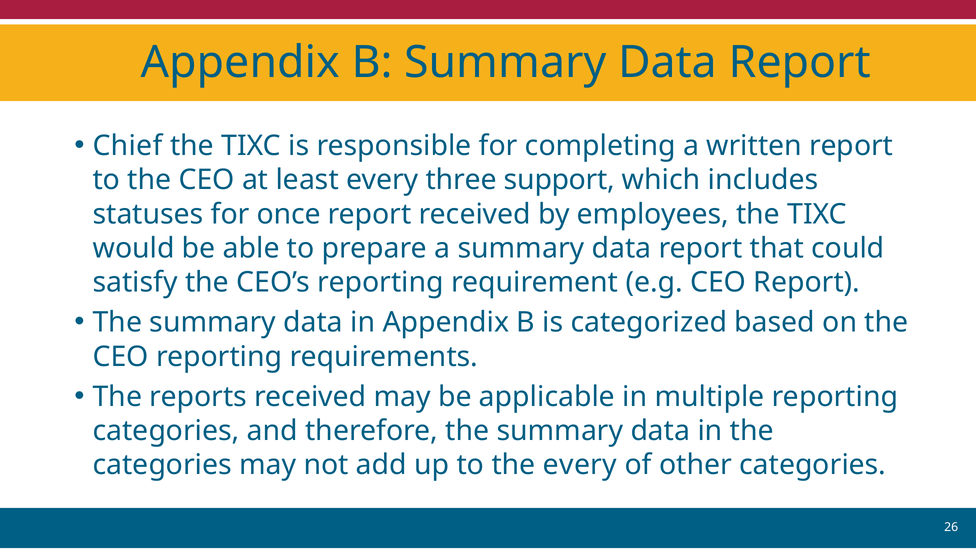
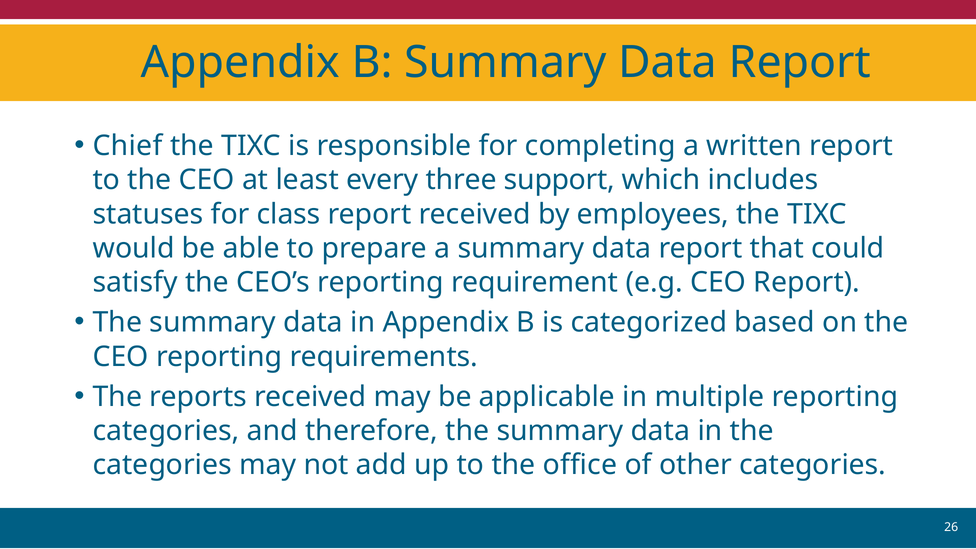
once: once -> class (289, 214)
the every: every -> office (580, 465)
